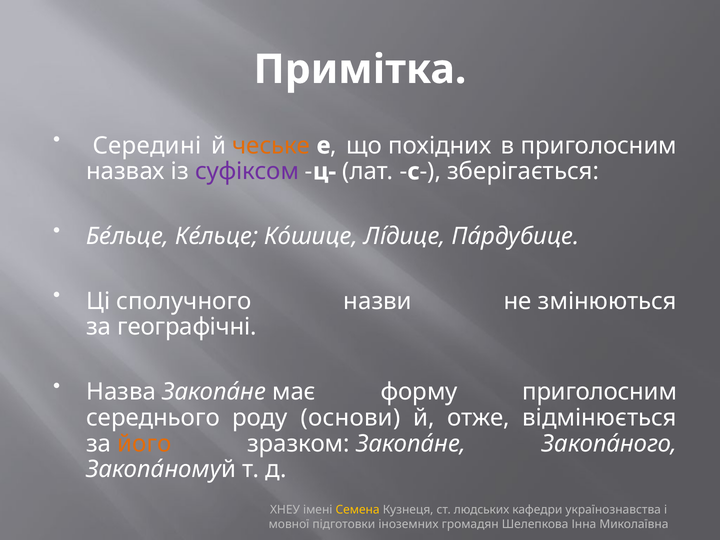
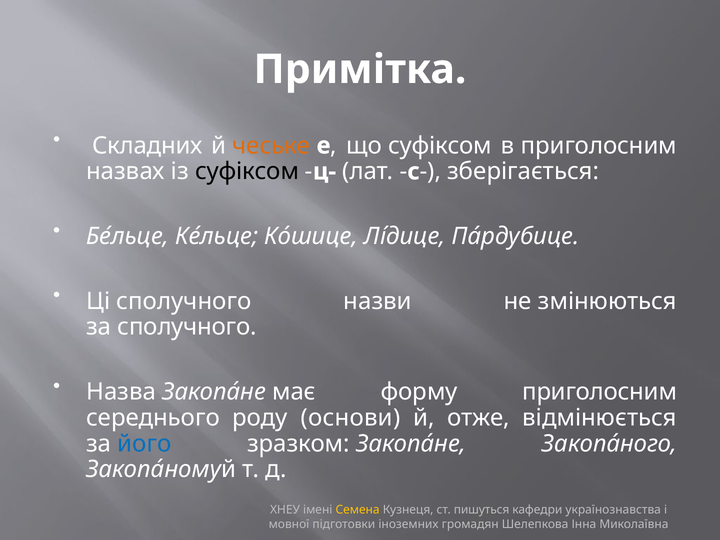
Середині: Середині -> Складних (147, 146)
що похідних: похідних -> суфіксом (440, 146)
суфіксом colour: purple -> black (247, 172)
за географічні: географічні -> сполучного (187, 327)
його colour: orange -> blue (144, 444)
людських: людських -> пишуться (482, 510)
